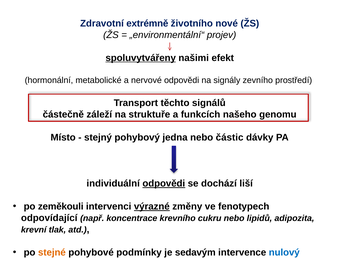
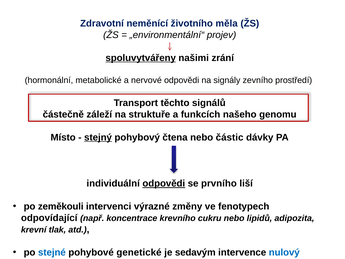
extrémně: extrémně -> neměnící (147, 23)
nové: nové -> měla (227, 23)
efekt: efekt -> zrání (223, 58)
stejný underline: none -> present (98, 137)
jedna: jedna -> čtena (175, 137)
dochází: dochází -> prvního (219, 183)
výrazné underline: present -> none (152, 206)
stejné colour: orange -> blue (52, 252)
podmínky: podmínky -> genetické (139, 252)
